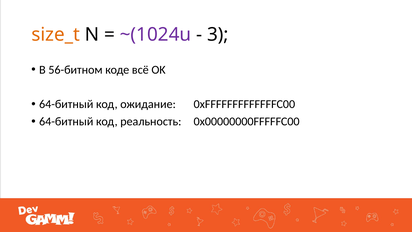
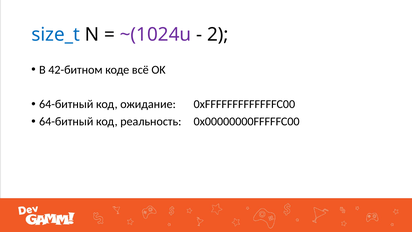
size_t colour: orange -> blue (56, 35)
3: 3 -> 2 (218, 35)
56-битном: 56-битном -> 42-битном (75, 70)
